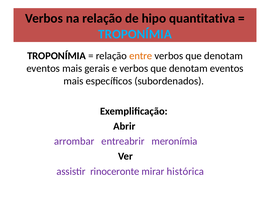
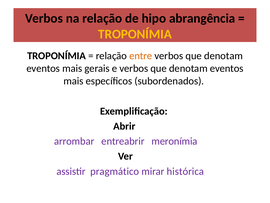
quantitativa: quantitativa -> abrangência (202, 18)
TROPONÍMIA colour: light blue -> yellow (135, 34)
rinoceronte: rinoceronte -> pragmático (115, 171)
